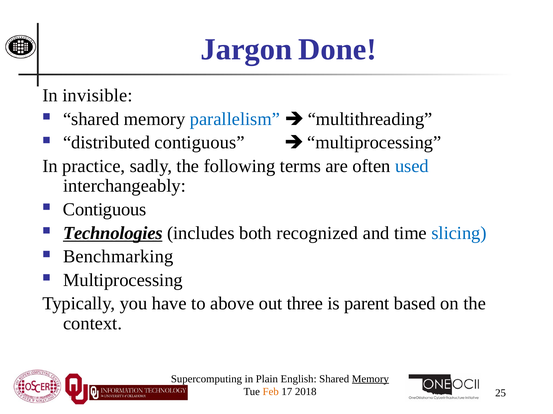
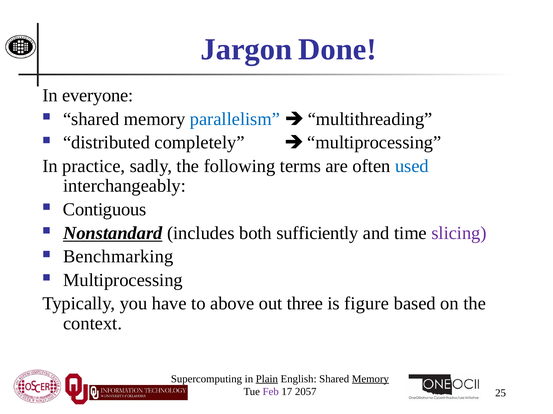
invisible: invisible -> everyone (98, 96)
distributed contiguous: contiguous -> completely (200, 143)
Technologies: Technologies -> Nonstandard (113, 233)
recognized: recognized -> sufficiently (317, 233)
slicing colour: blue -> purple (459, 233)
parent: parent -> figure (367, 304)
Plain underline: none -> present (267, 380)
Feb colour: orange -> purple (271, 392)
2018: 2018 -> 2057 (306, 392)
